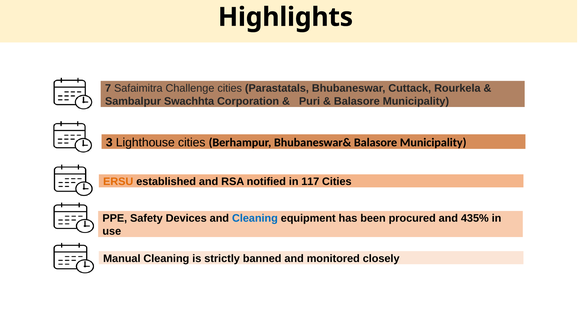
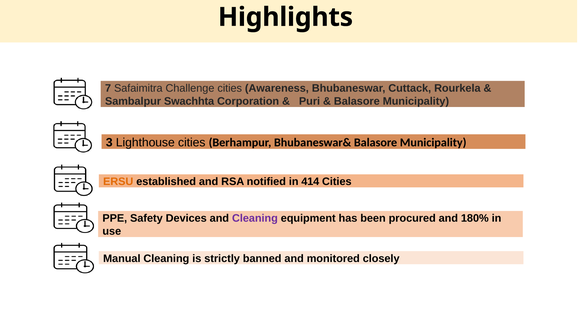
Parastatals: Parastatals -> Awareness (277, 88)
117: 117 -> 414 (310, 182)
Cleaning colour: blue -> purple (255, 219)
435%: 435% -> 180% (475, 219)
